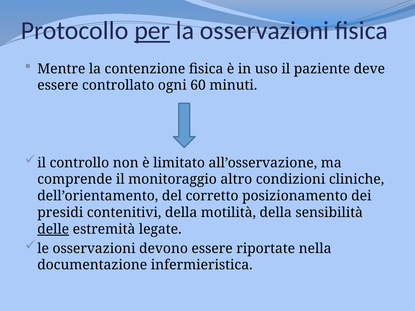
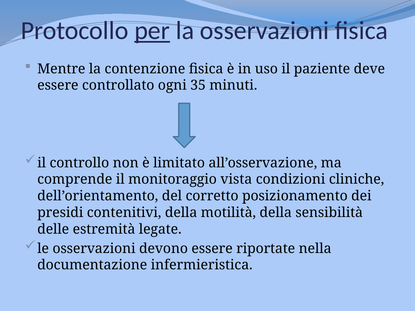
60: 60 -> 35 (198, 85)
altro: altro -> vista (236, 180)
delle underline: present -> none (53, 229)
